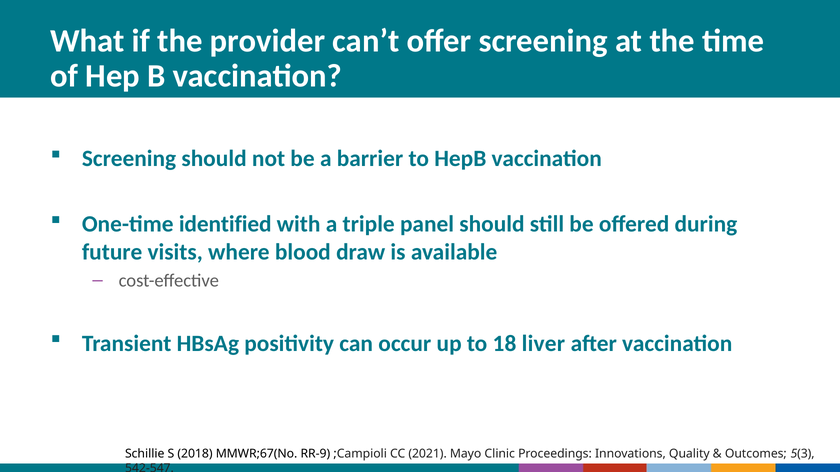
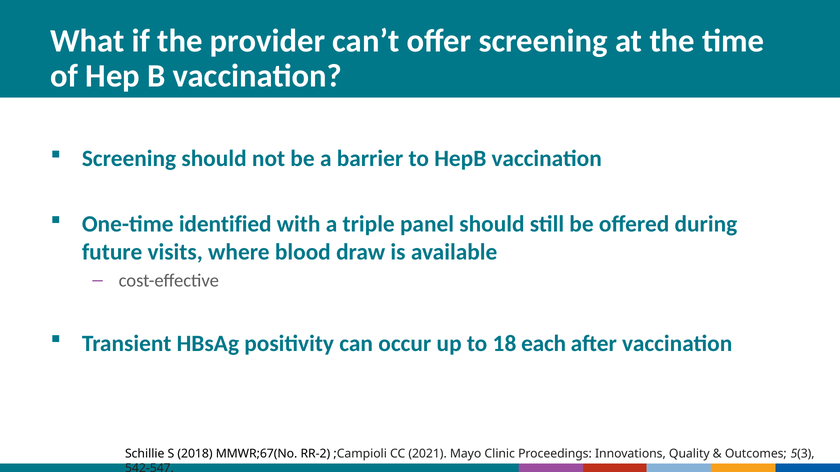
liver: liver -> each (544, 344)
RR-9: RR-9 -> RR-2 (315, 454)
